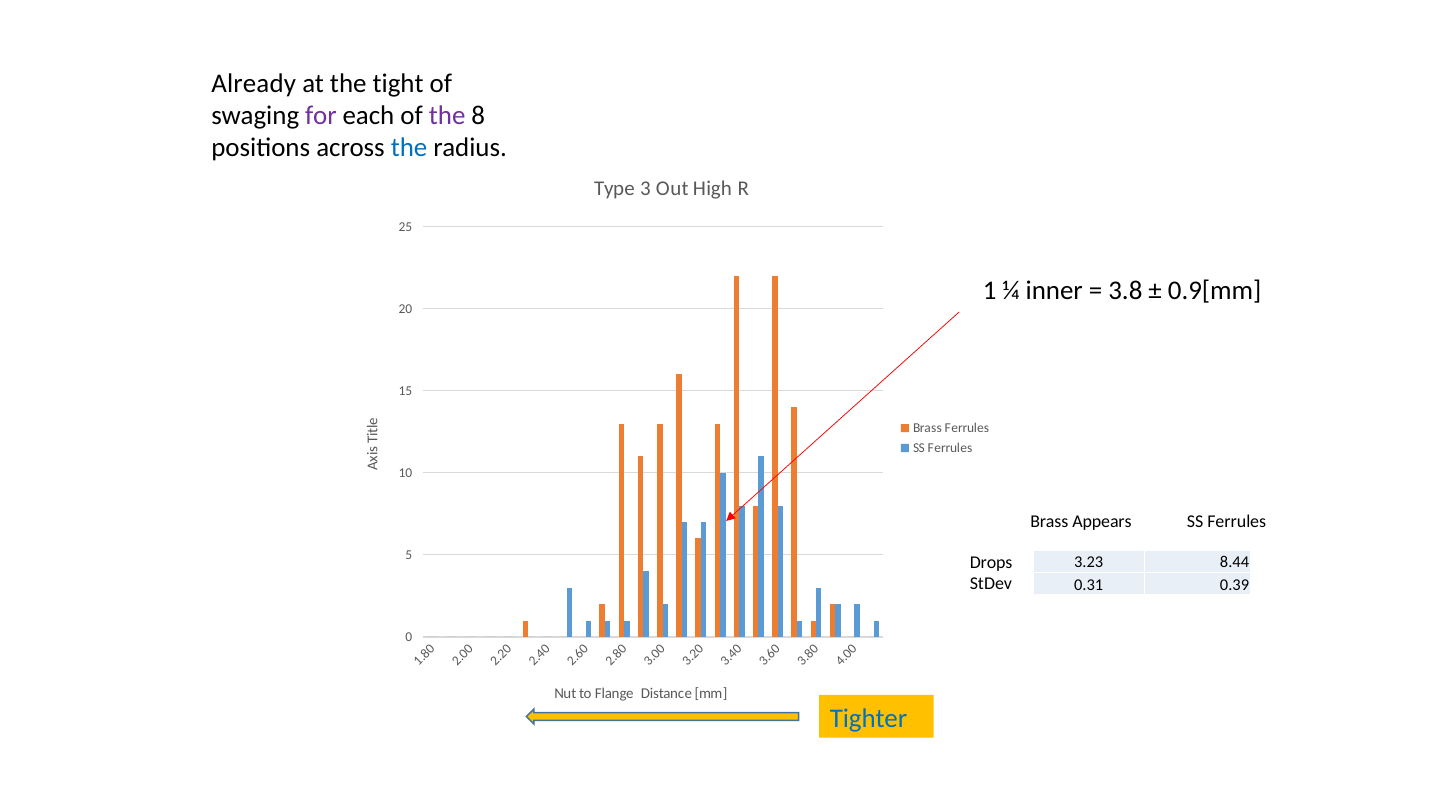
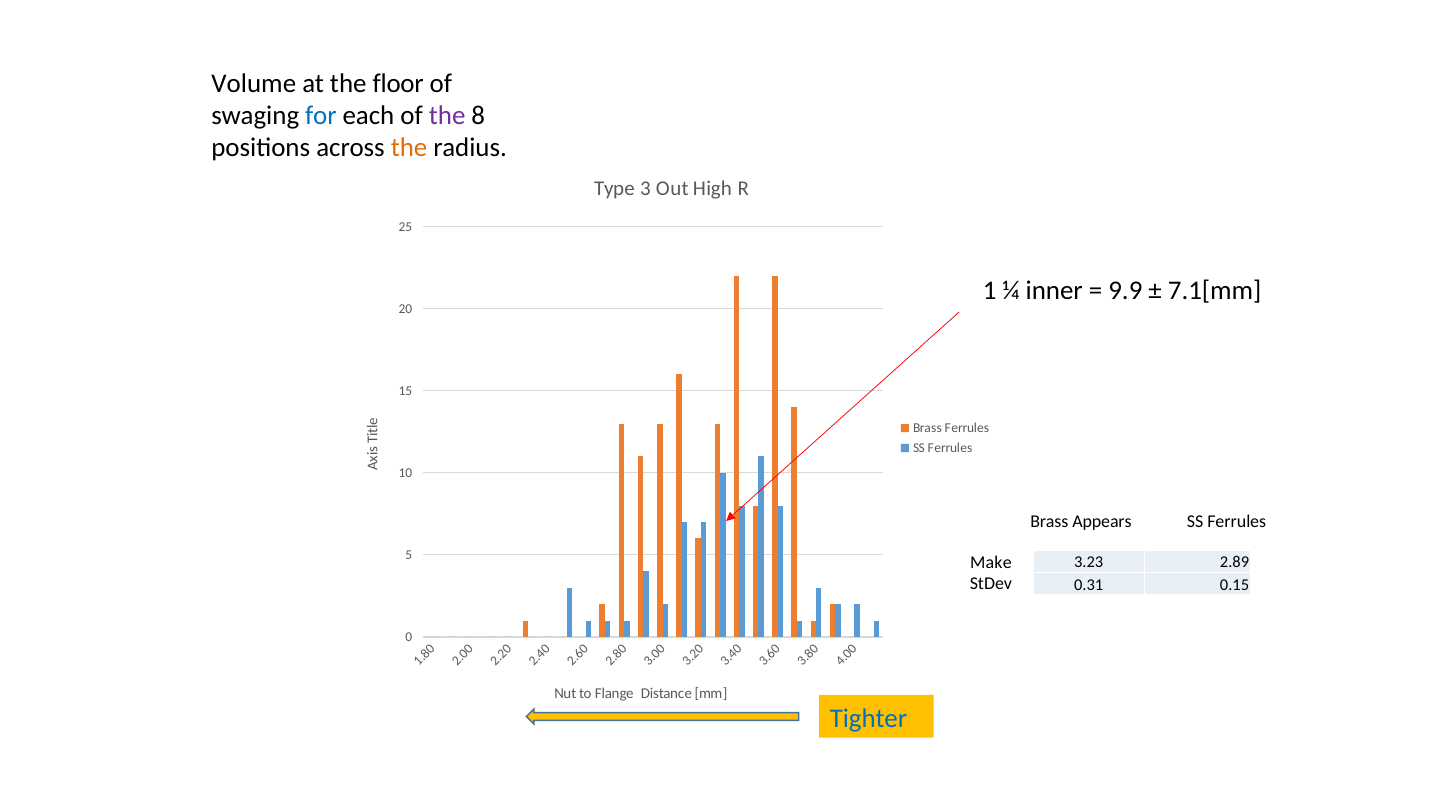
Already: Already -> Volume (254, 83)
tight: tight -> floor (398, 83)
for colour: purple -> blue (321, 116)
the colour: blue -> orange (409, 148)
3.8: 3.8 -> 9.9 (1125, 291)
0.9[mm: 0.9[mm -> 7.1[mm (1215, 291)
Drops: Drops -> Make (991, 563)
8.44: 8.44 -> 2.89 (1235, 563)
0.39: 0.39 -> 0.15 (1235, 585)
